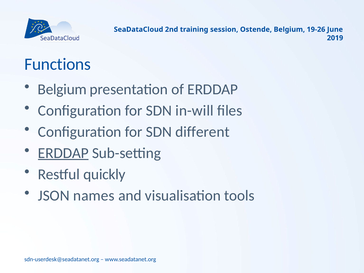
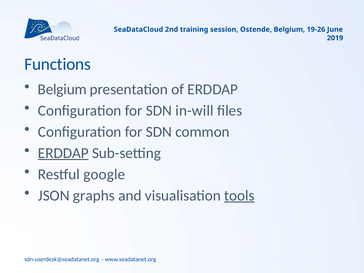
different: different -> common (203, 132)
quickly: quickly -> google (104, 174)
names: names -> graphs (94, 196)
tools underline: none -> present (239, 196)
